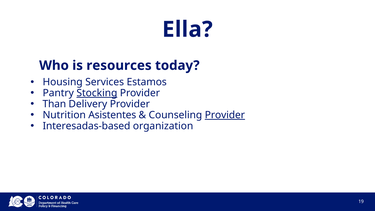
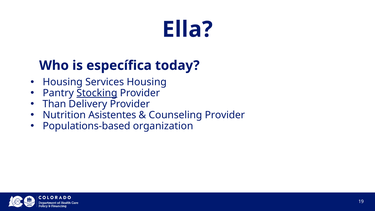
resources: resources -> específica (119, 65)
Services Estamos: Estamos -> Housing (147, 82)
Provider underline: present -> none (225, 115)
Interesadas-based: Interesadas-based -> Populations-based (87, 126)
